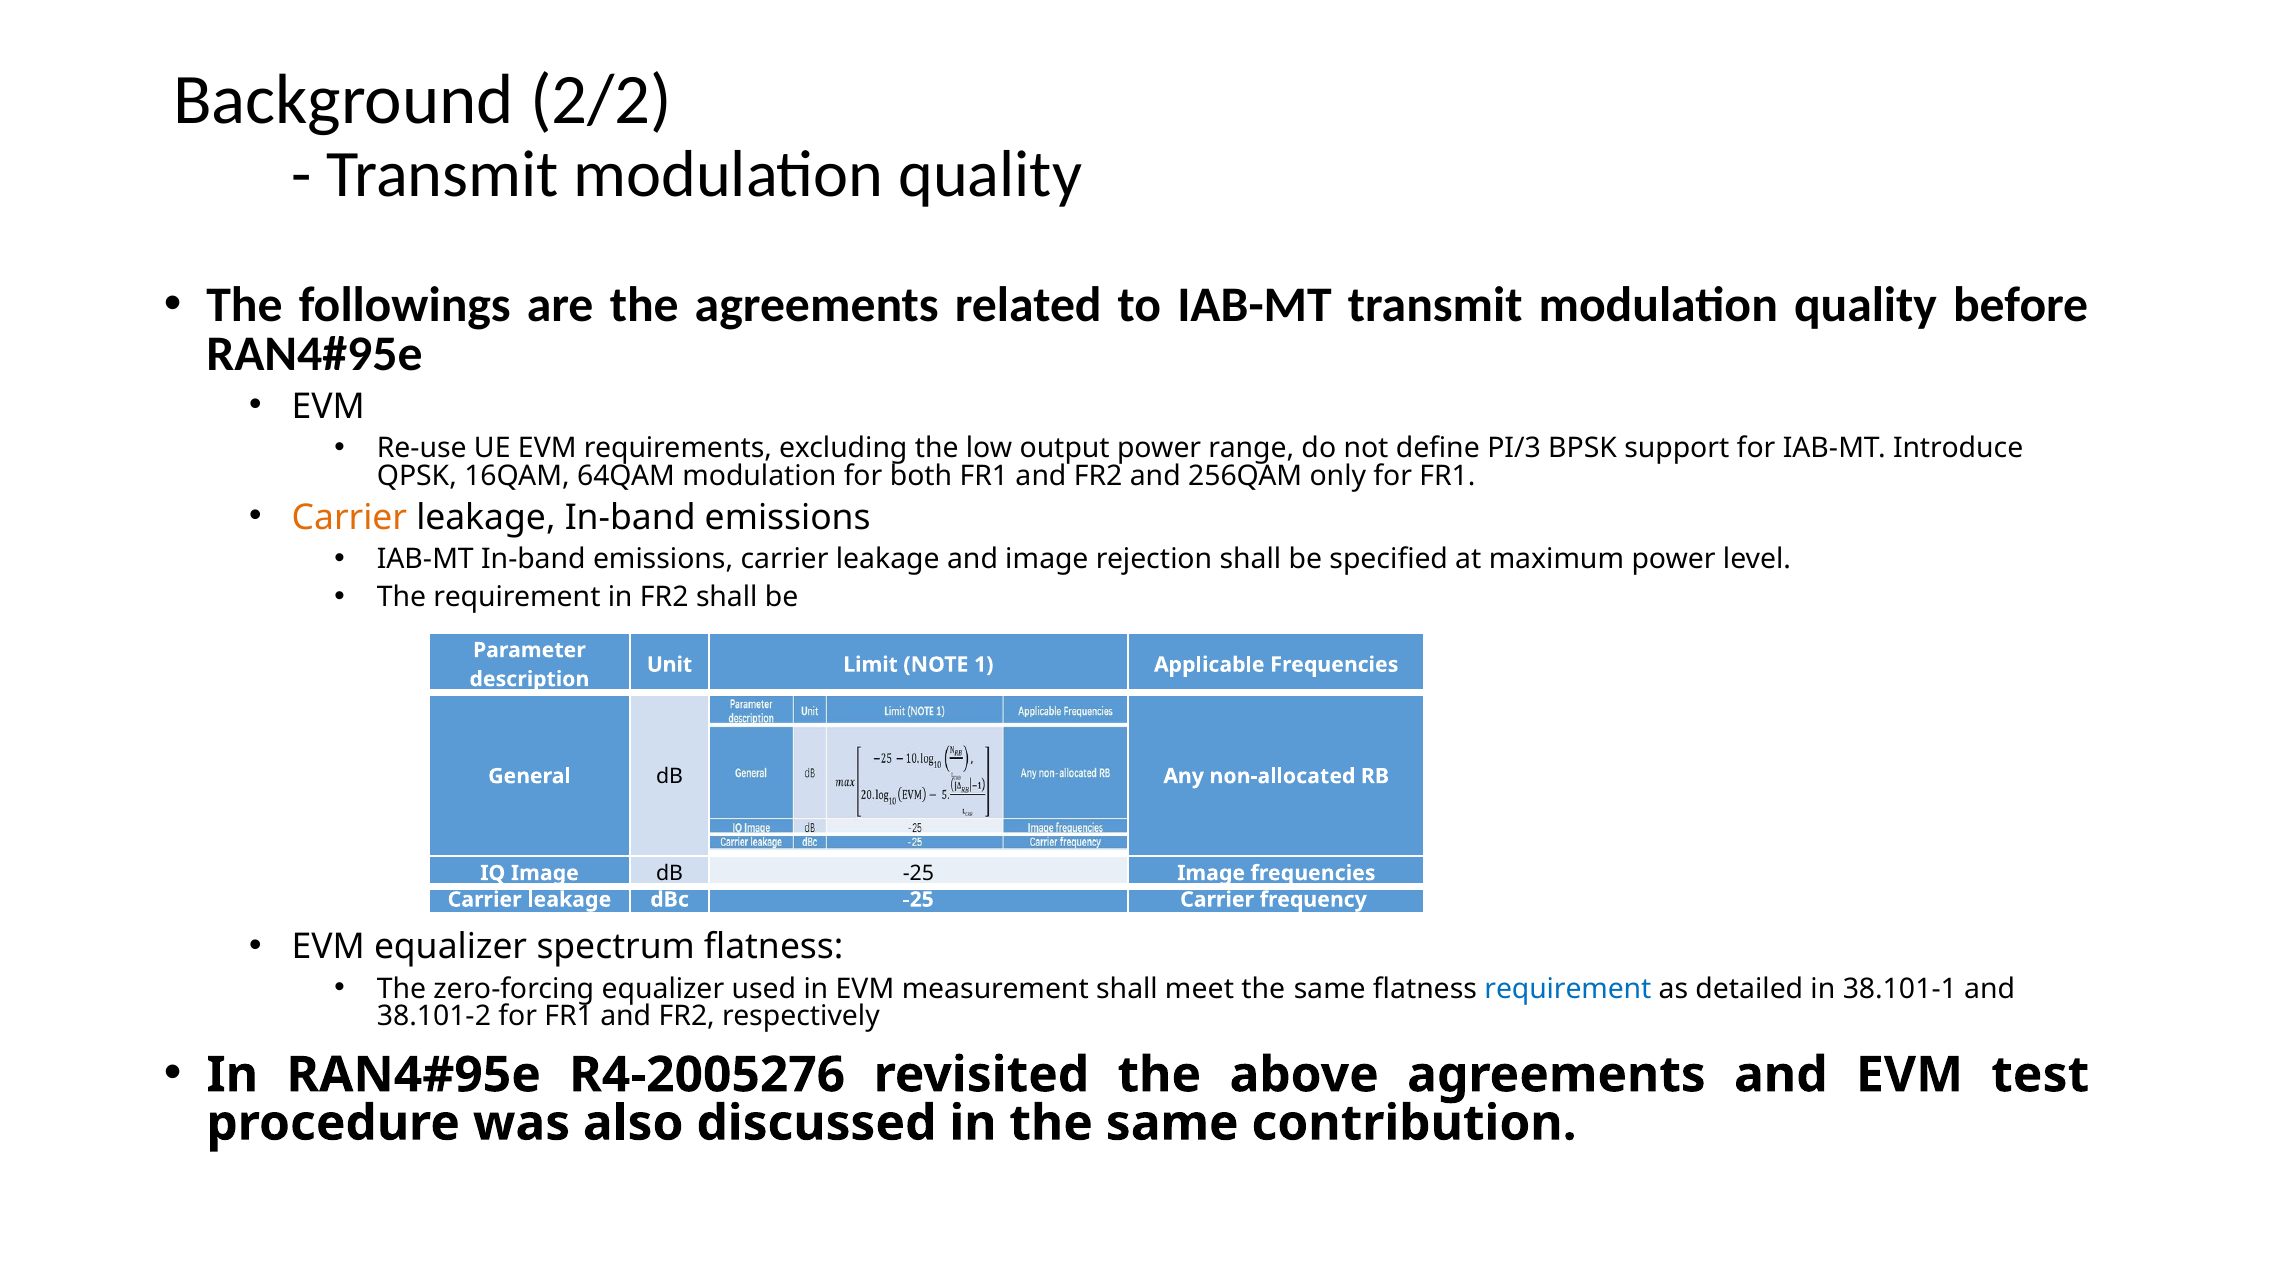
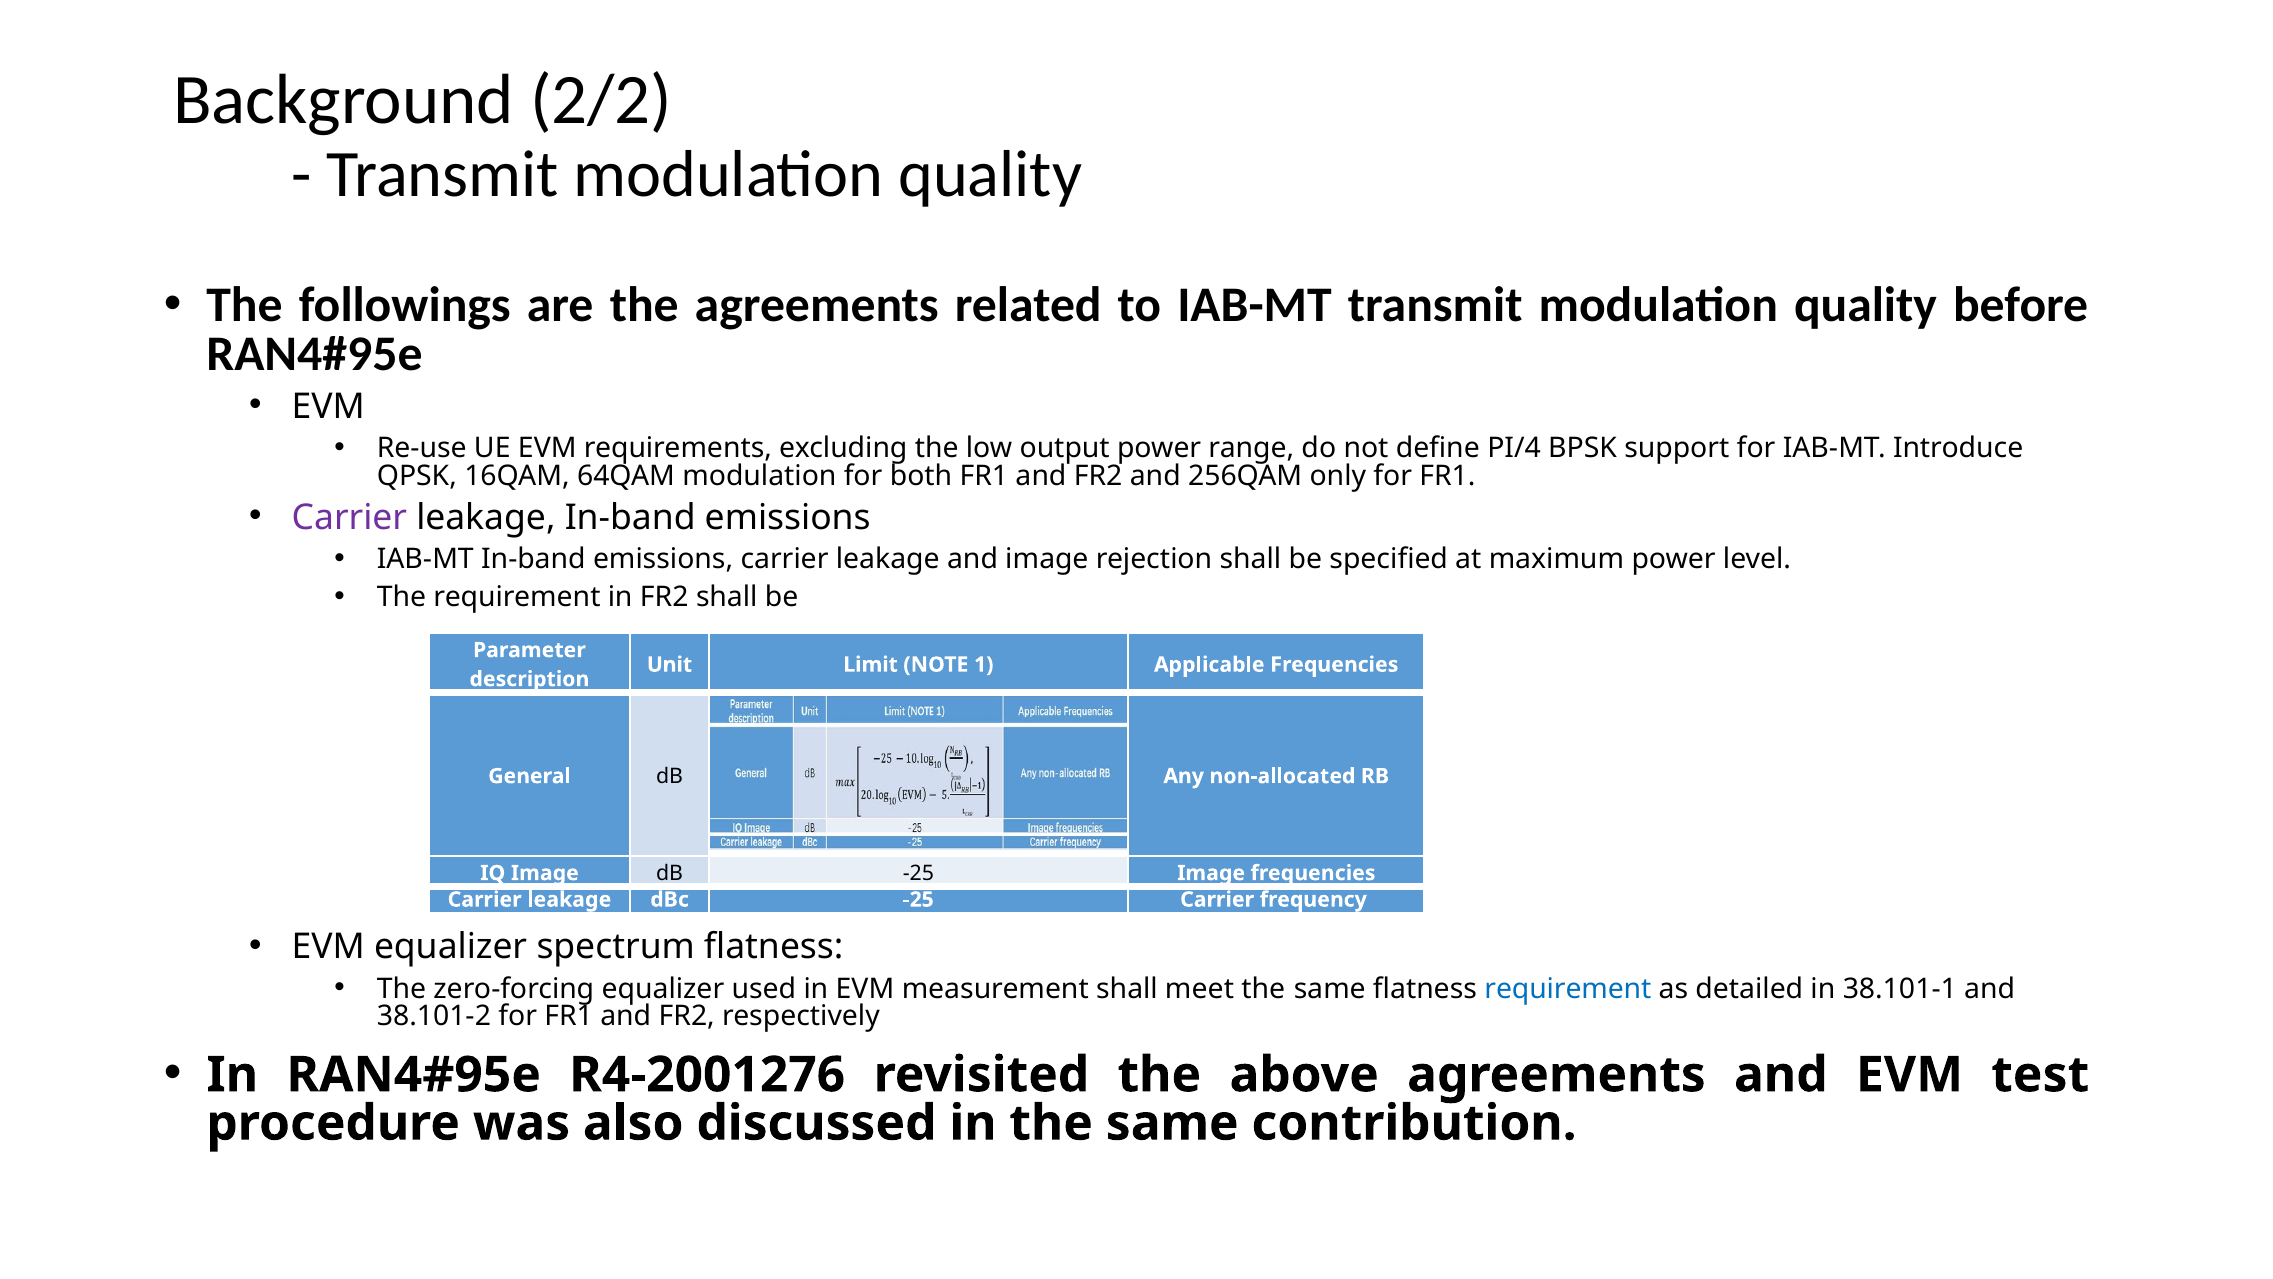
PI/3: PI/3 -> PI/4 (1514, 448)
Carrier colour: orange -> purple (349, 517)
R4-2005276: R4-2005276 -> R4-2001276 (707, 1075)
